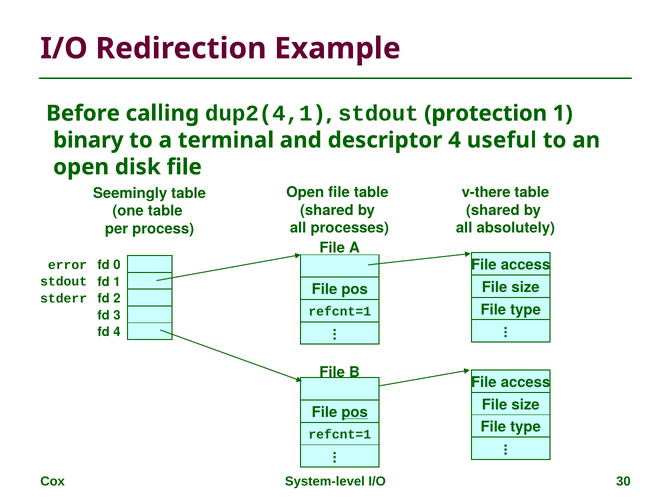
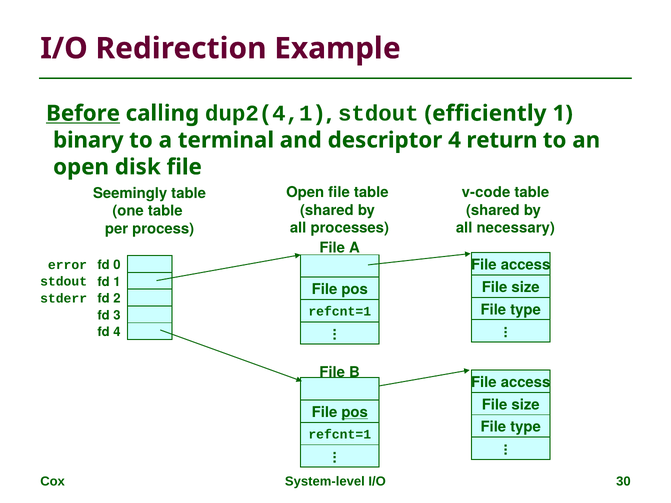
Before underline: none -> present (83, 113)
protection: protection -> efficiently (485, 113)
useful: useful -> return (502, 140)
v-there: v-there -> v-code (486, 192)
absolutely: absolutely -> necessary (516, 228)
